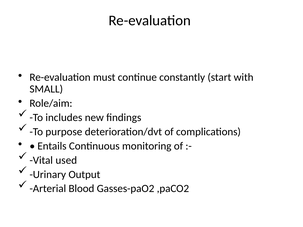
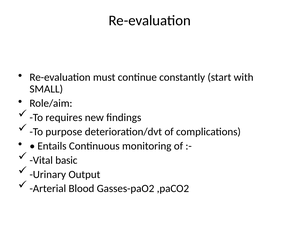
includes: includes -> requires (64, 118)
used: used -> basic (66, 160)
